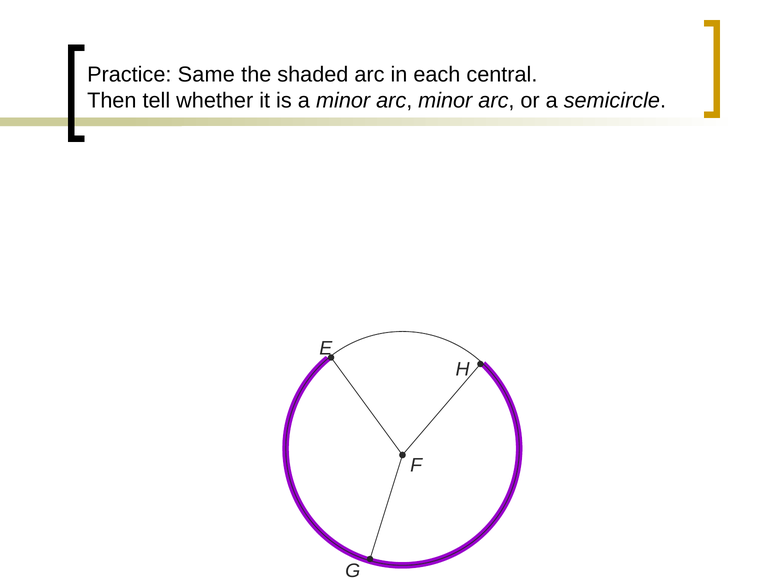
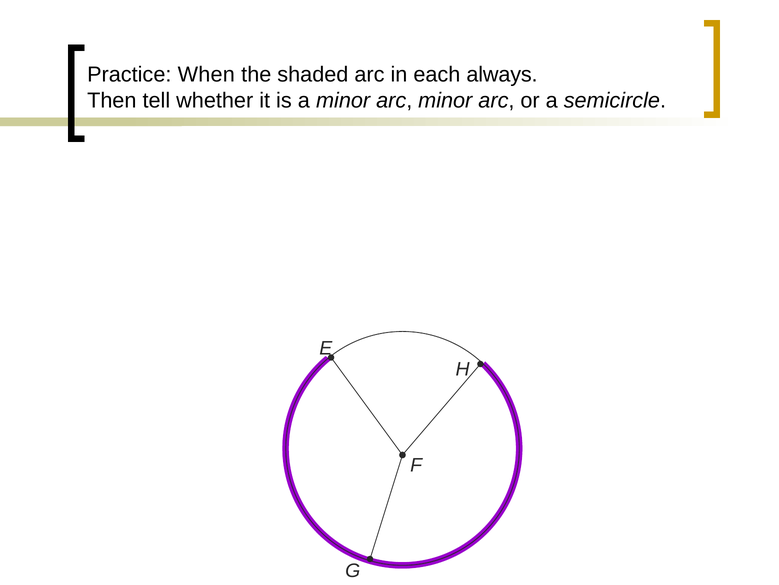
Same: Same -> When (206, 74)
central: central -> always (502, 74)
